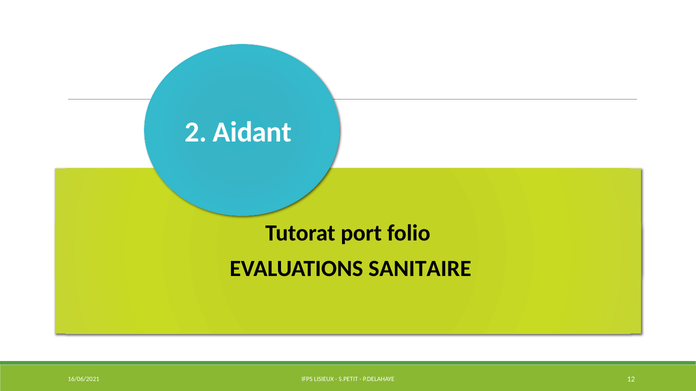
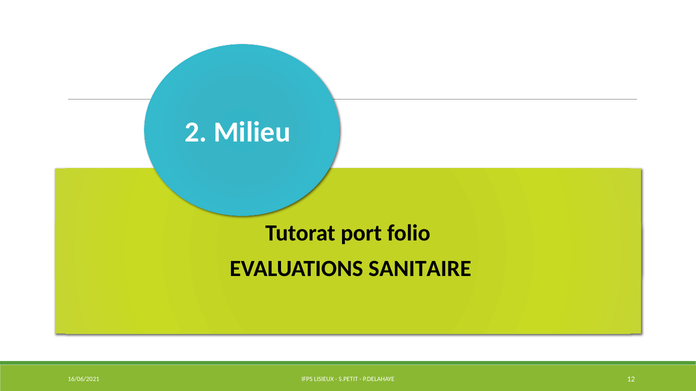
Aidant: Aidant -> Milieu (252, 132)
